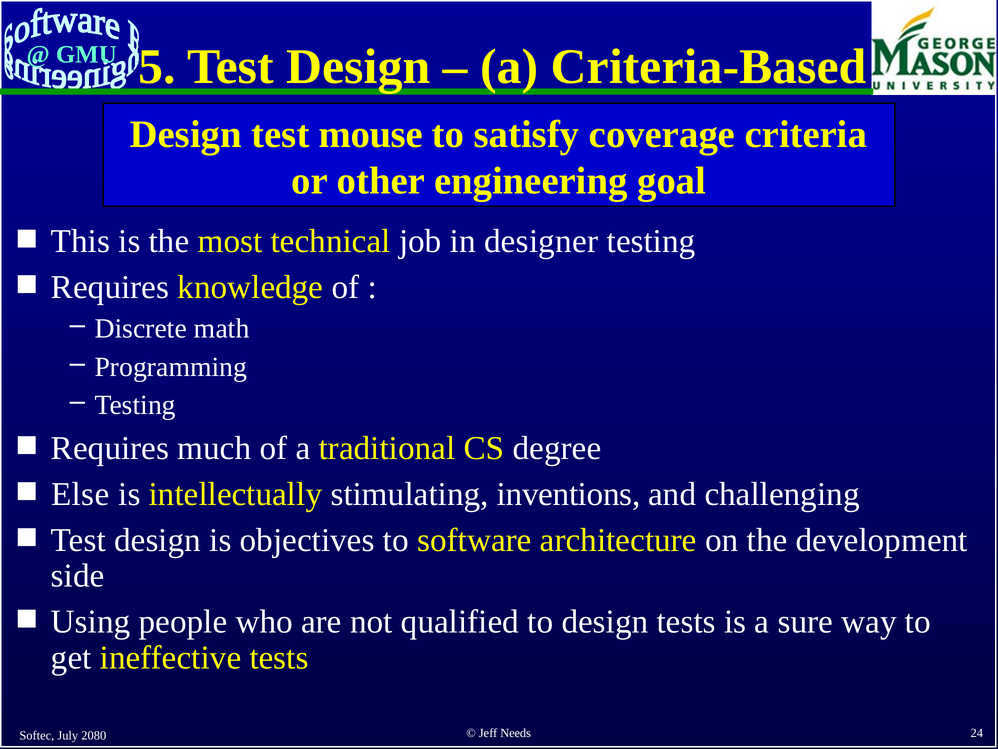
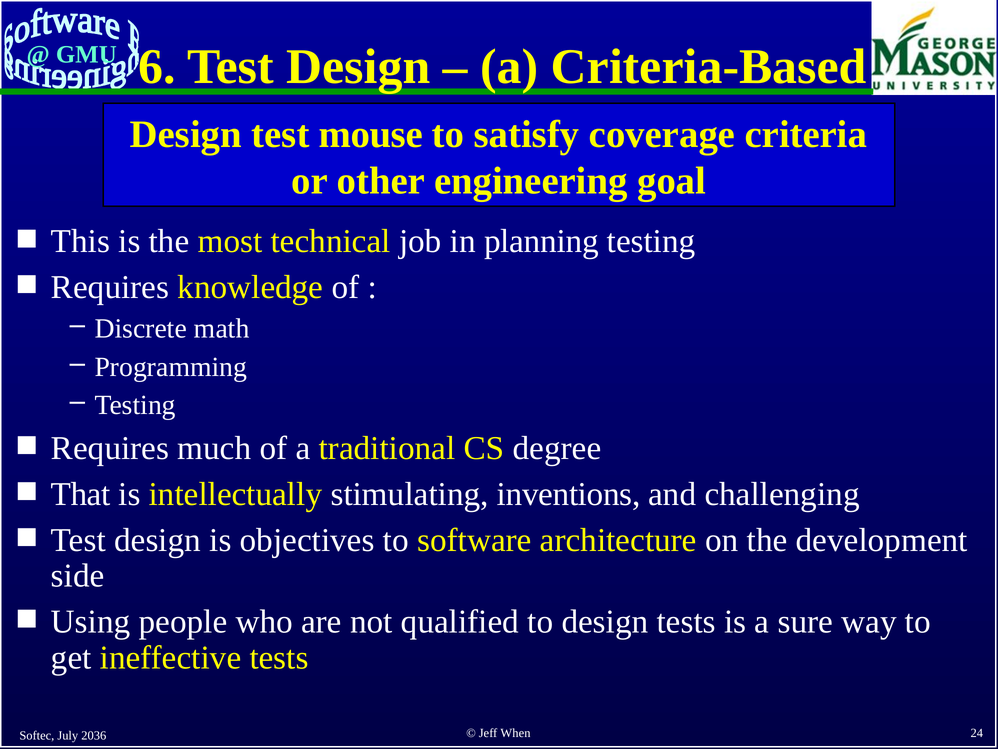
5: 5 -> 6 (157, 67)
designer: designer -> planning (541, 241)
Else: Else -> That (81, 494)
2080: 2080 -> 2036 (94, 735)
Needs: Needs -> When (515, 733)
